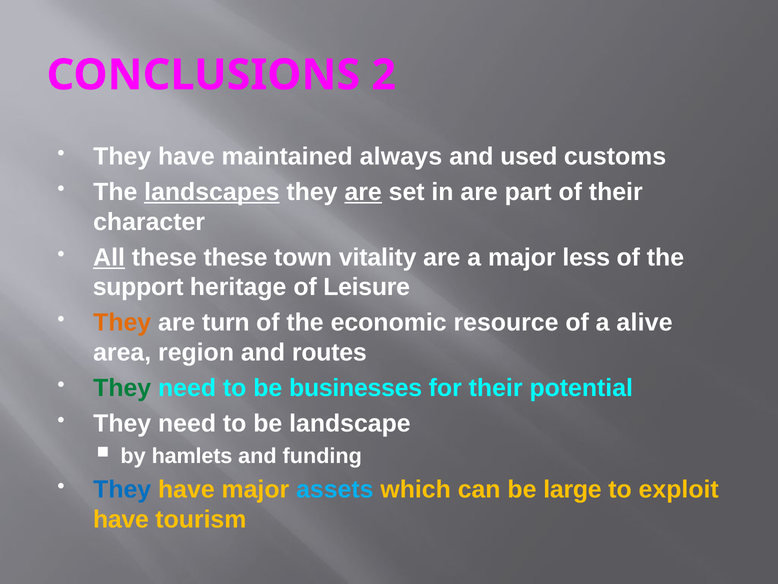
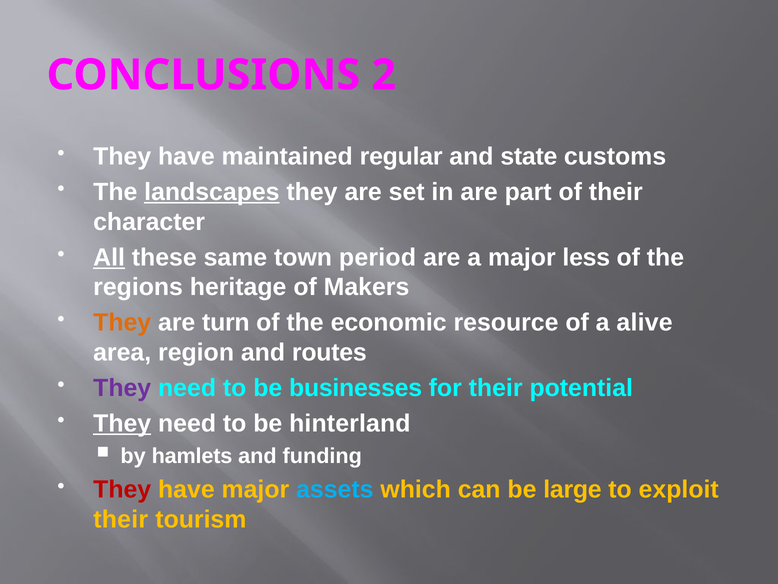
always: always -> regular (401, 157)
used: used -> state (529, 157)
are underline: present -> none (363, 192)
these these: these -> same (235, 257)
vitality: vitality -> period (378, 257)
support: support -> regions (138, 287)
Leisure: Leisure -> Makers (367, 287)
They colour: green -> purple (122, 388)
They underline: none -> present (122, 423)
landscape: landscape -> hinterland (350, 423)
They colour: blue -> red (122, 489)
have: have -> their (121, 519)
